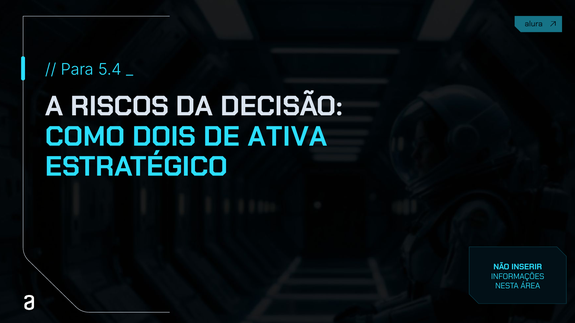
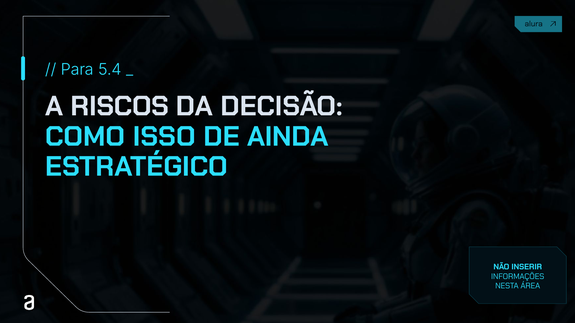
DOIS: DOIS -> ISSO (164, 137)
ATIVA: ATIVA -> AINDA (288, 137)
